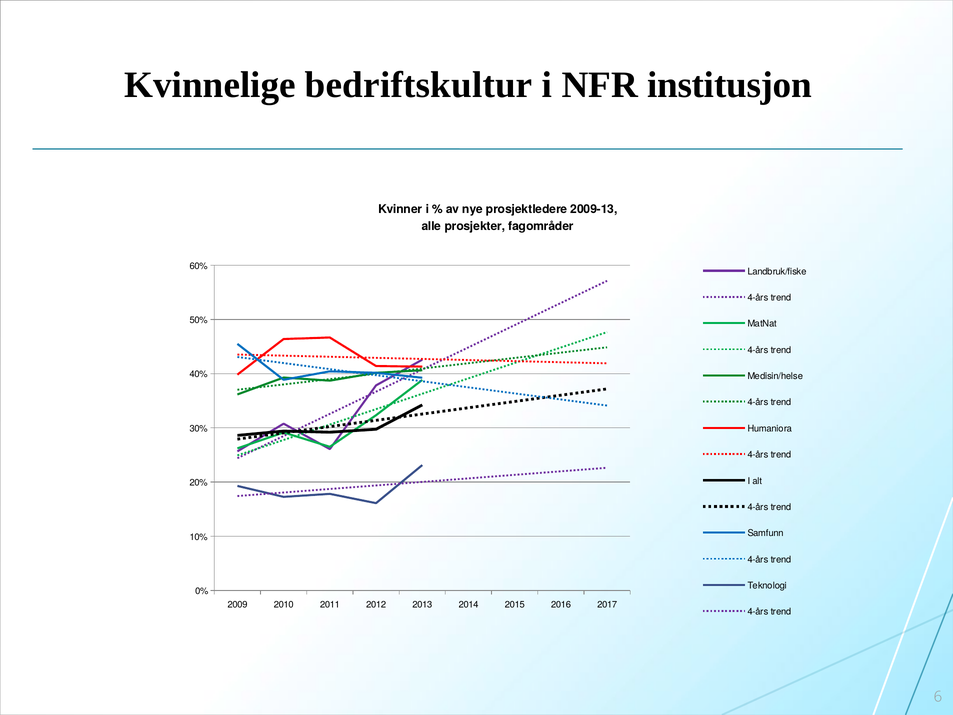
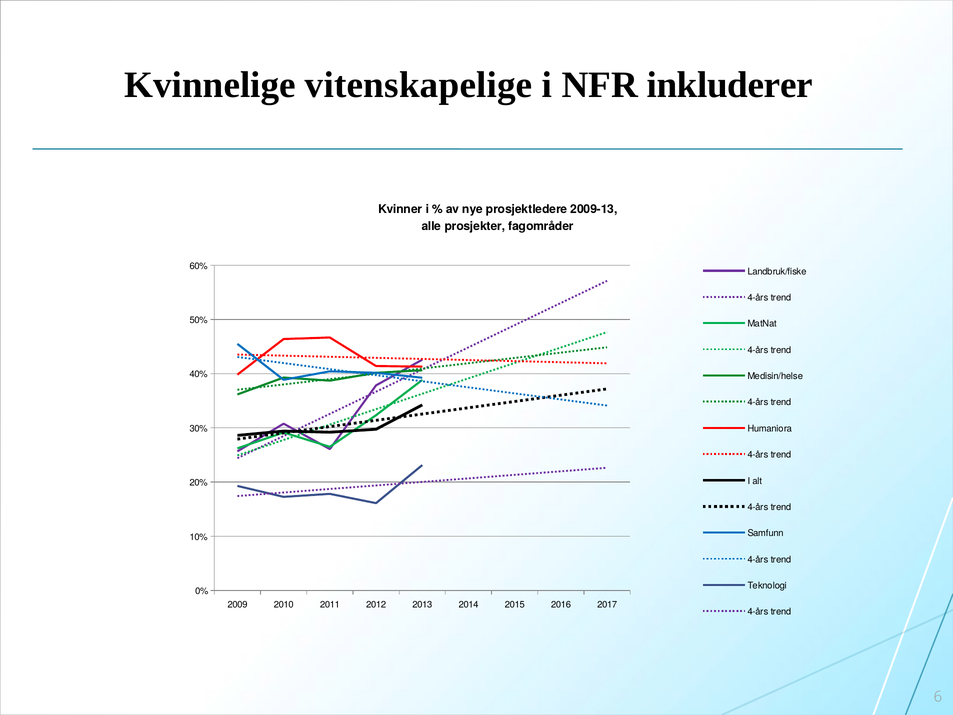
bedriftskultur: bedriftskultur -> vitenskapelige (419, 85)
institusjon: institusjon -> inkluderer (730, 85)
